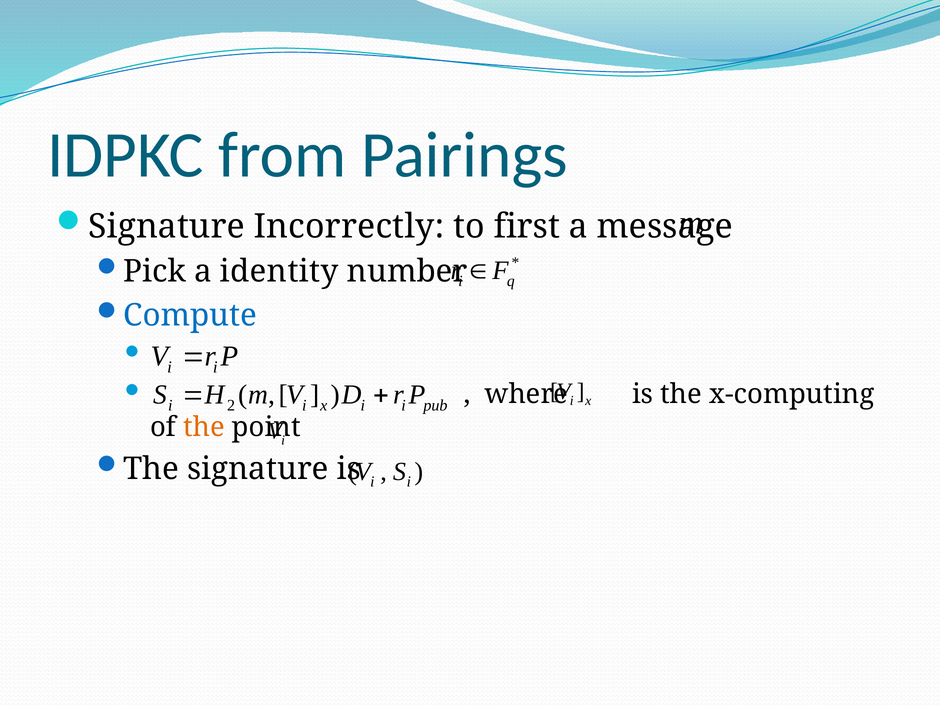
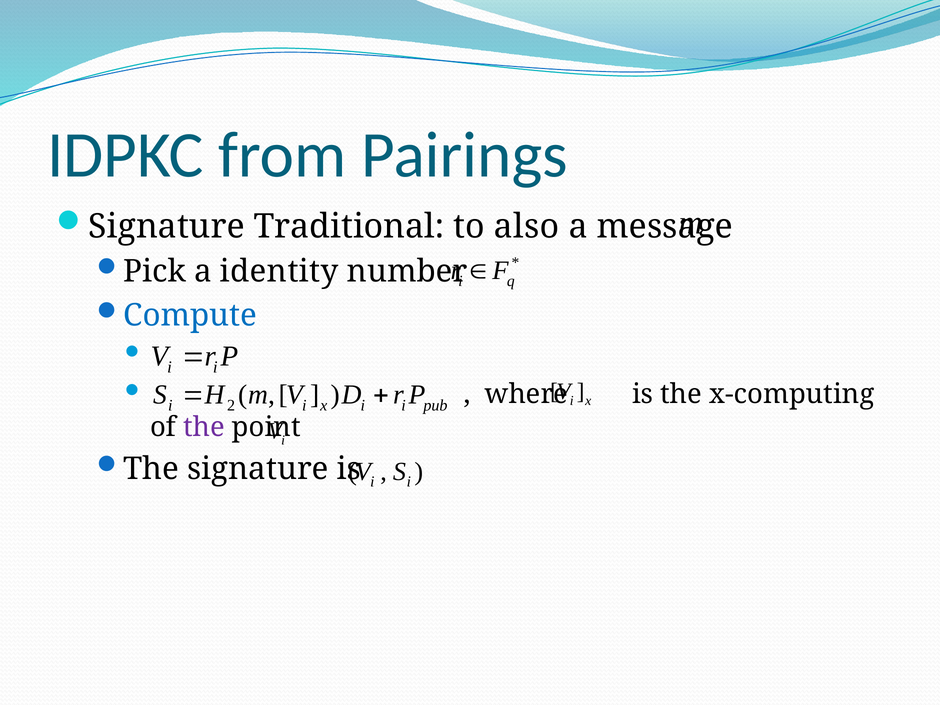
Incorrectly: Incorrectly -> Traditional (349, 226)
first: first -> also (527, 226)
the colour: orange -> purple (204, 427)
